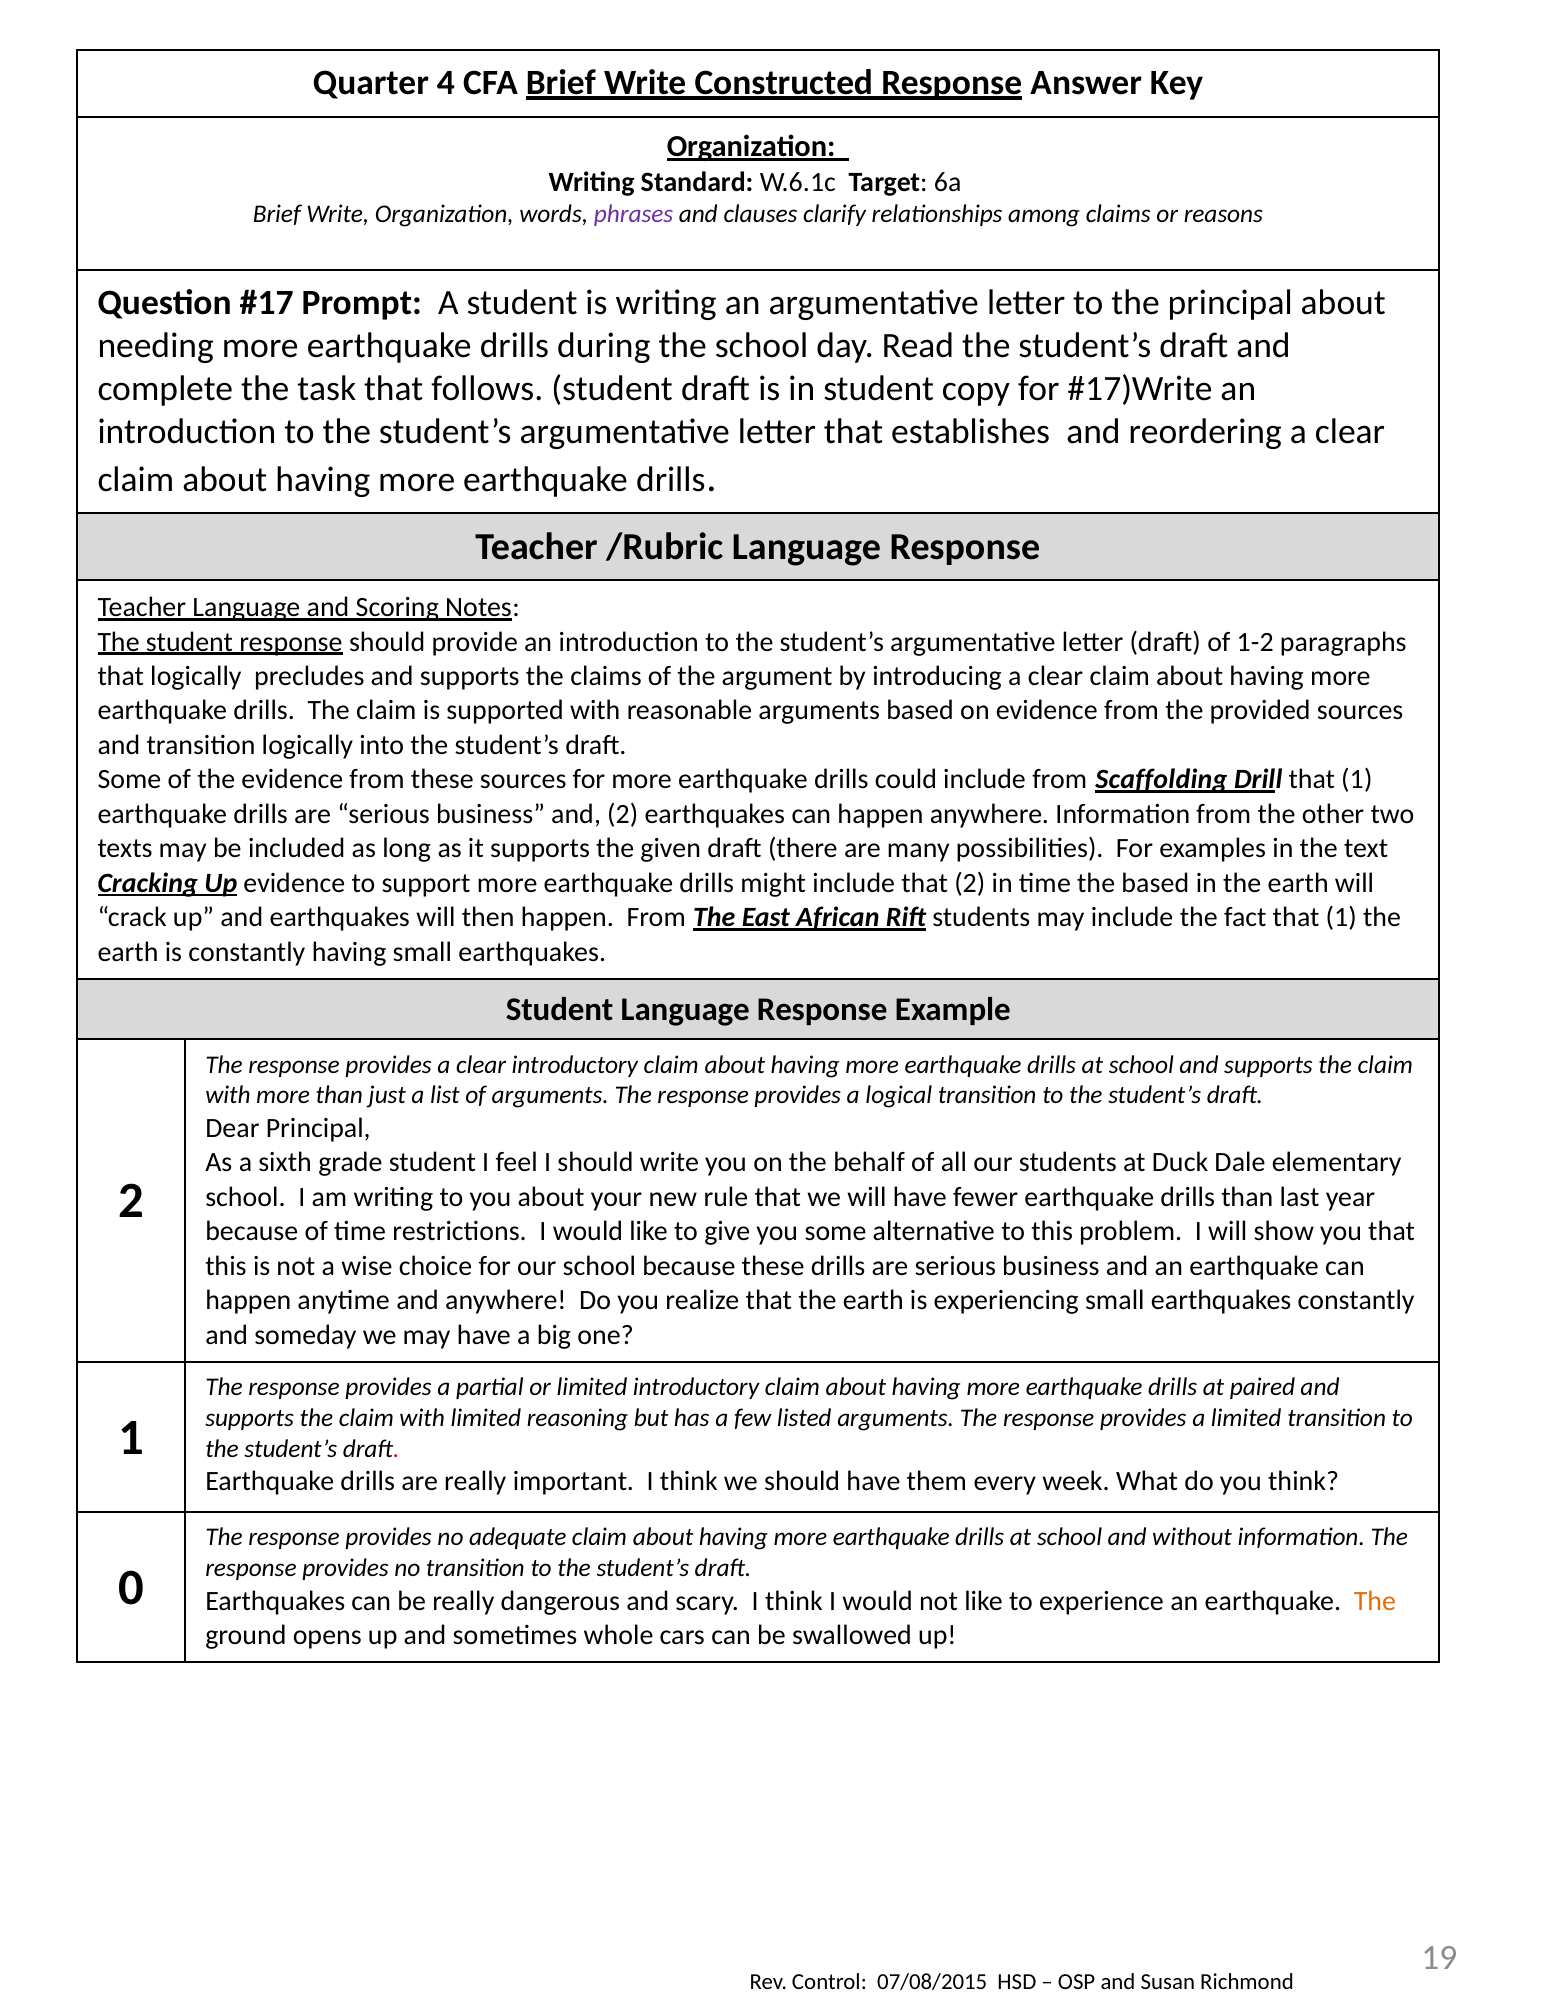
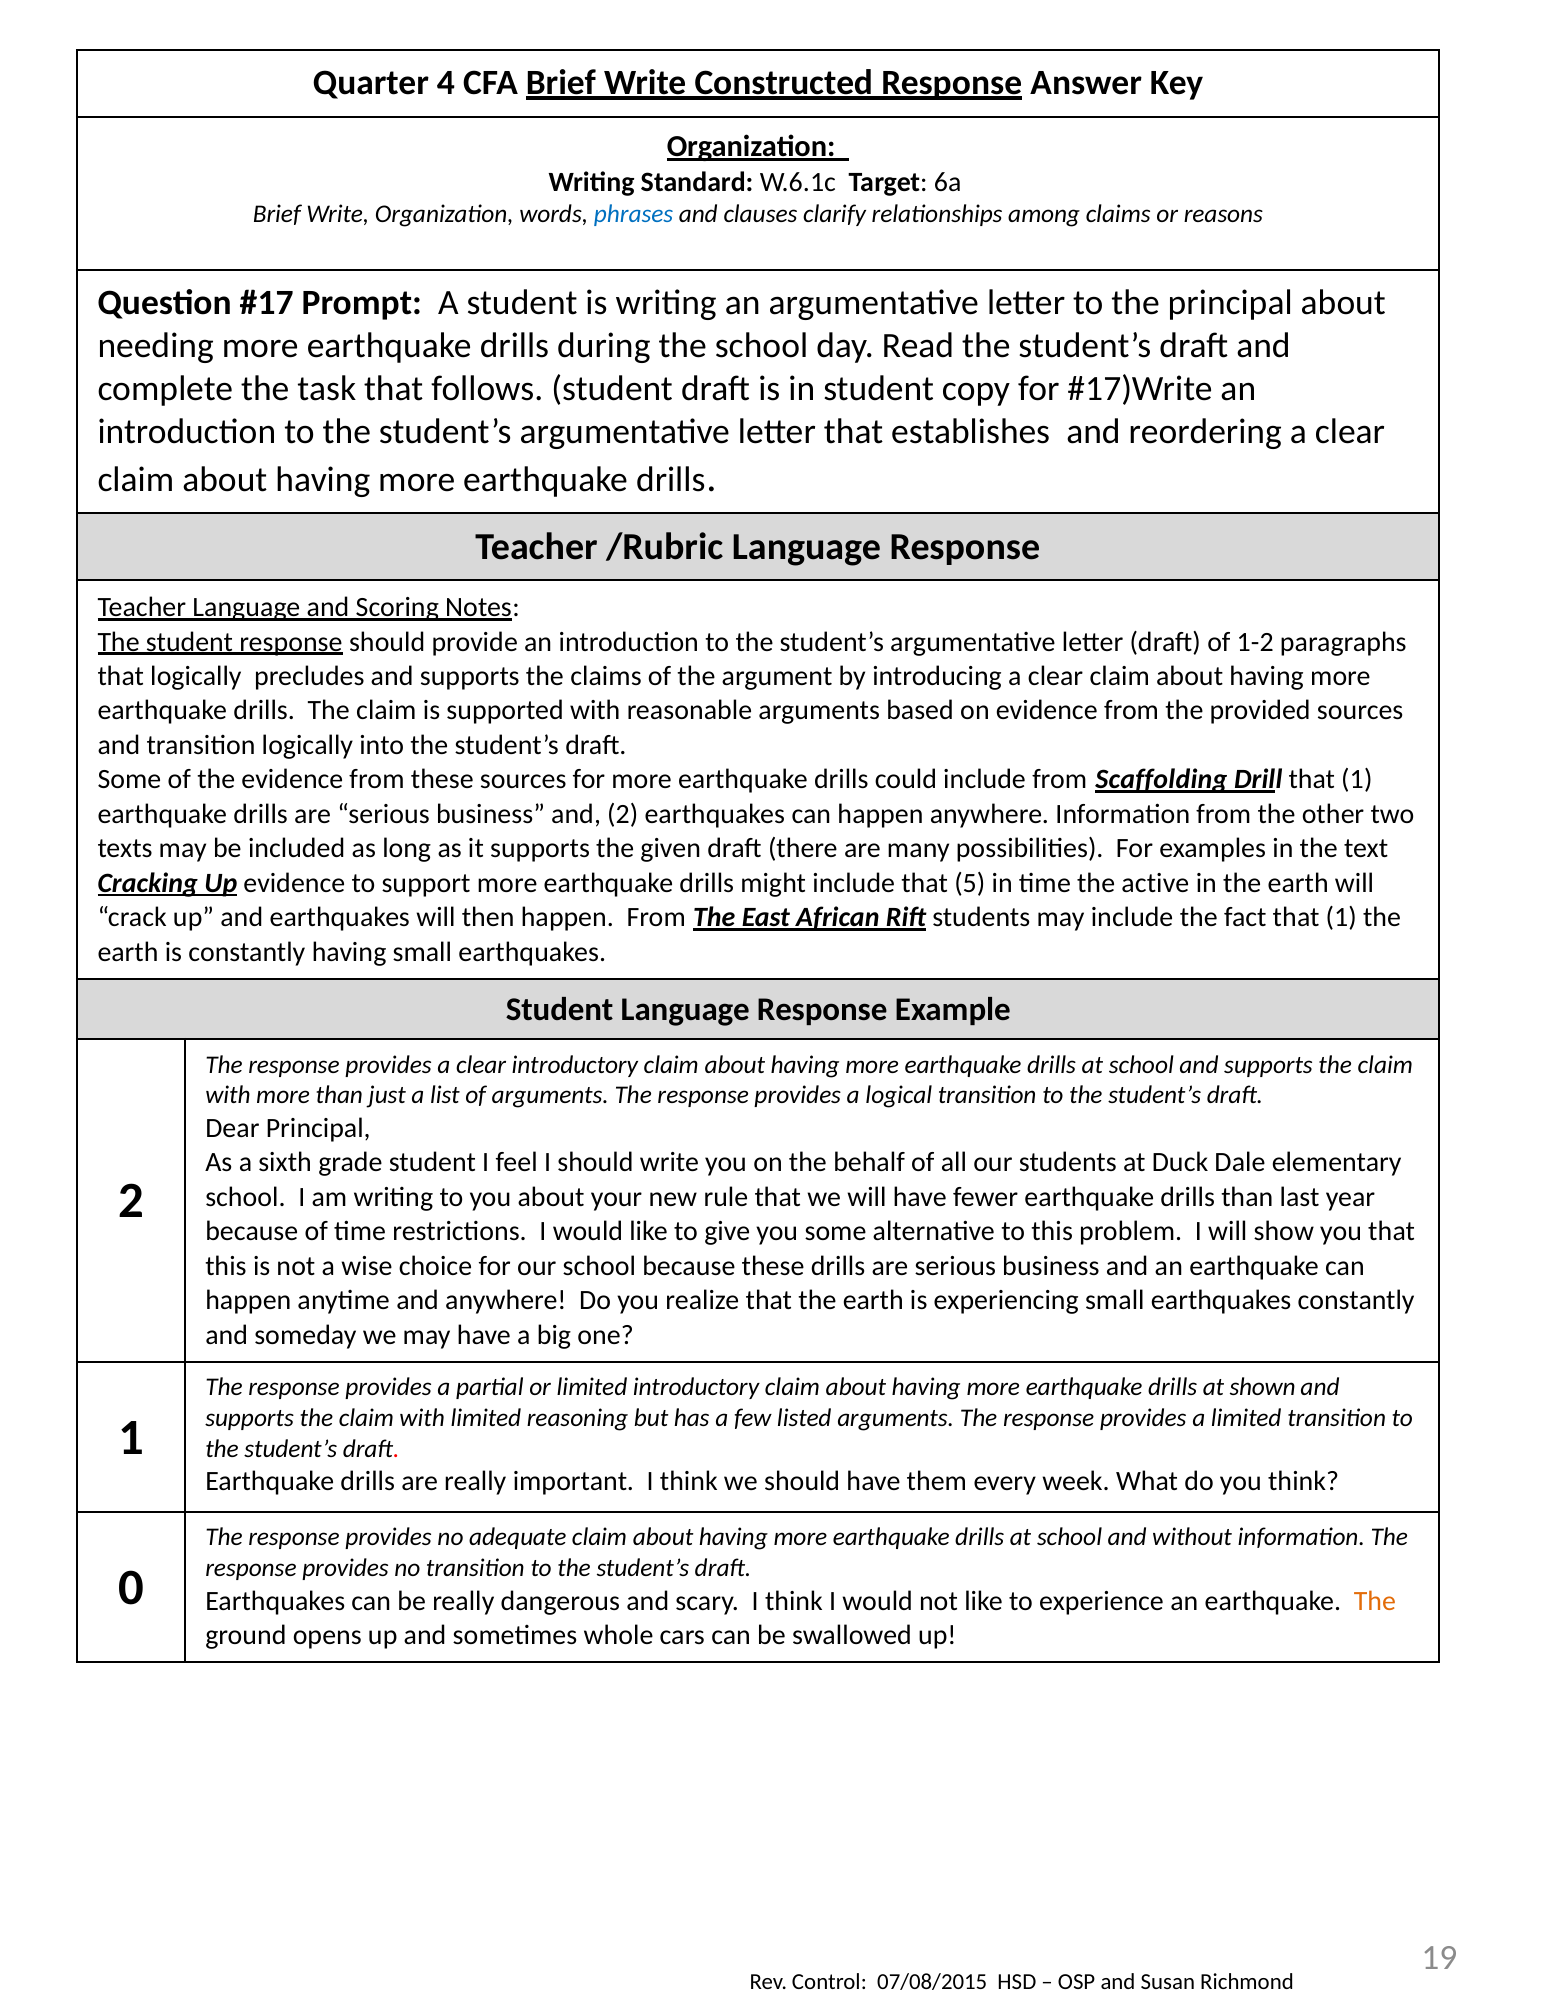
phrases colour: purple -> blue (634, 214)
that 2: 2 -> 5 (970, 883)
the based: based -> active (1155, 883)
paired: paired -> shown (1263, 1387)
